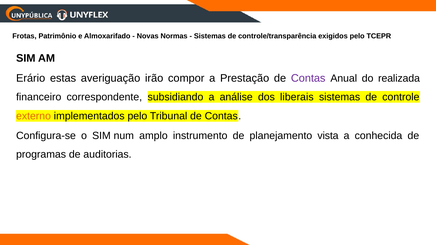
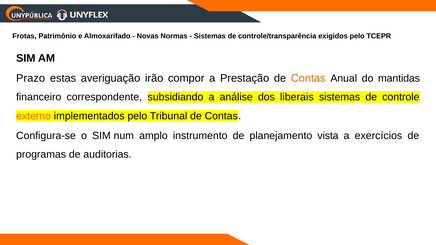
Erário: Erário -> Prazo (31, 78)
Contas colour: purple -> orange (308, 78)
realizada: realizada -> mantidas (399, 78)
conhecida: conhecida -> exercícios (378, 136)
